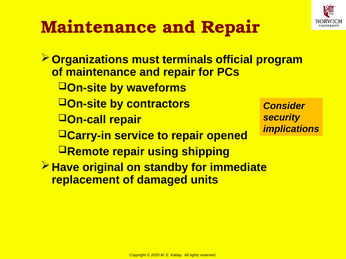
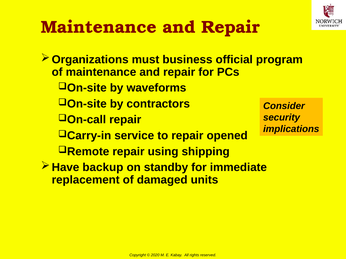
terminals: terminals -> business (187, 60)
original: original -> backup (103, 168)
